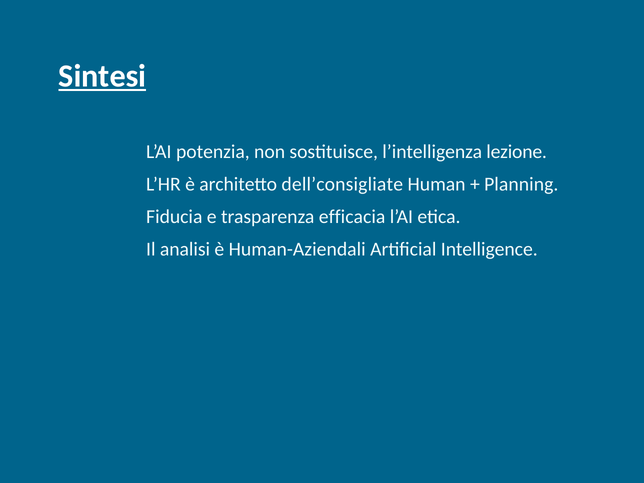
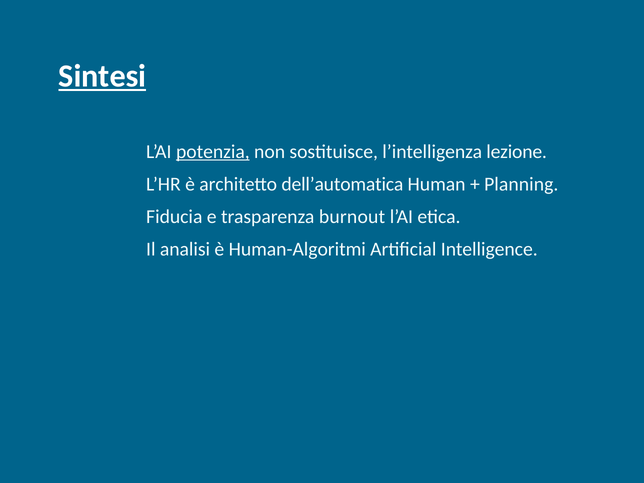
potenzia underline: none -> present (213, 152)
dell’consigliate: dell’consigliate -> dell’automatica (342, 184)
efficacia: efficacia -> burnout (352, 217)
Human-Aziendali: Human-Aziendali -> Human-Algoritmi (297, 249)
